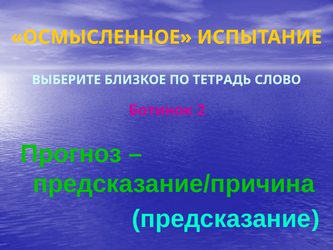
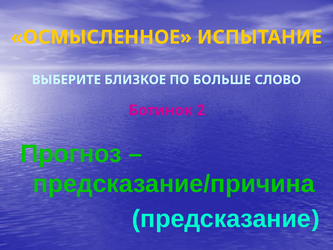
ТЕТРАДЬ: ТЕТРАДЬ -> БОЛЬШЕ (222, 80)
